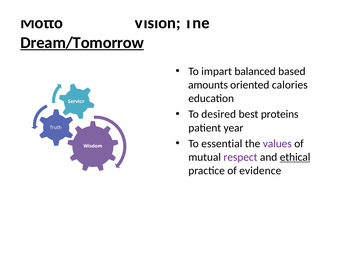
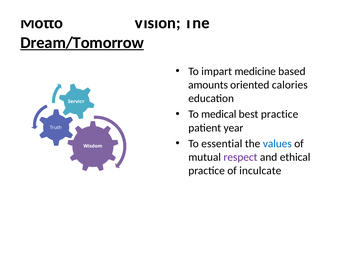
balanced: balanced -> medicine (255, 71)
To desired: desired -> medical (219, 114)
best proteins: proteins -> practice (280, 114)
values colour: purple -> blue (277, 144)
ethical underline: present -> none (295, 157)
evidence: evidence -> inculcate (260, 171)
